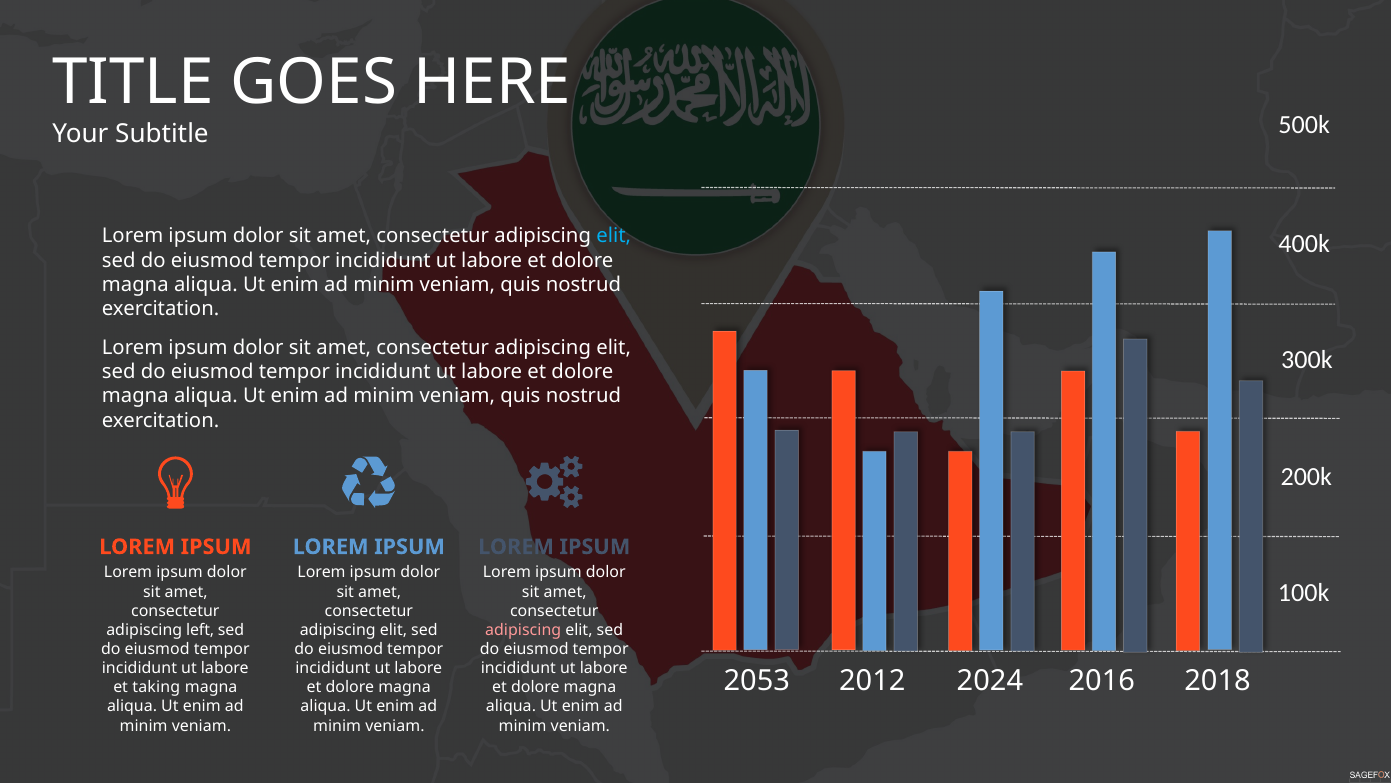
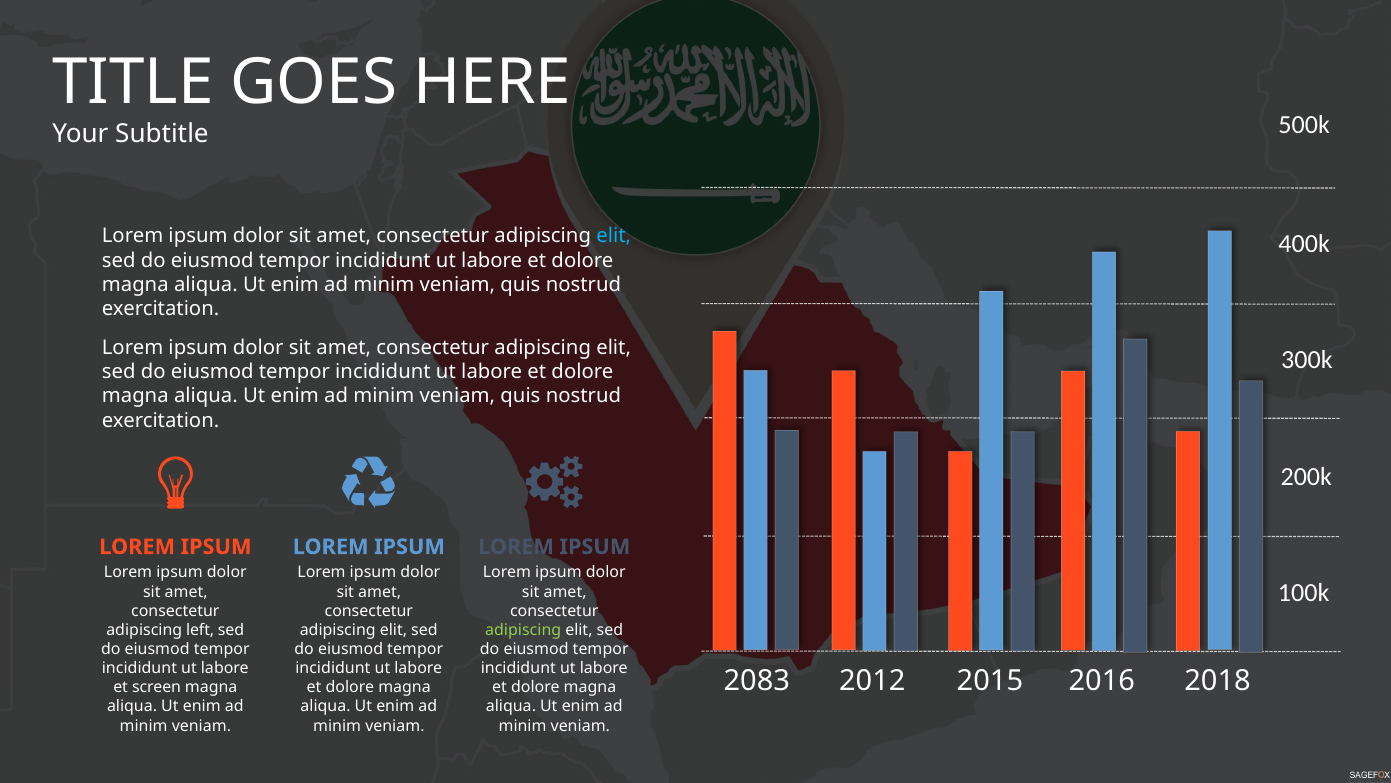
adipiscing colour: pink -> light green (523, 630)
2053: 2053 -> 2083 (757, 681)
2024: 2024 -> 2015 (990, 681)
taking: taking -> screen (156, 687)
